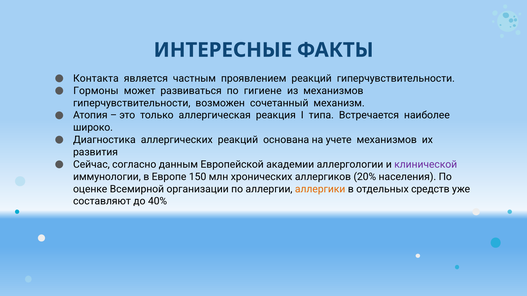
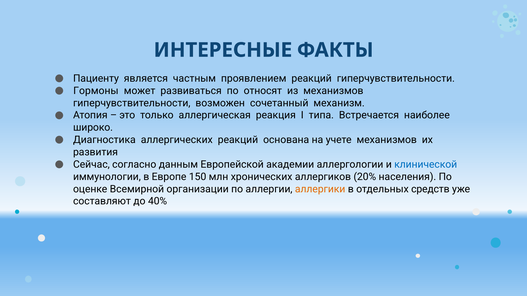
Контакта: Контакта -> Пациенту (96, 79)
гигиене: гигиене -> относят (263, 91)
клинической colour: purple -> blue (426, 165)
